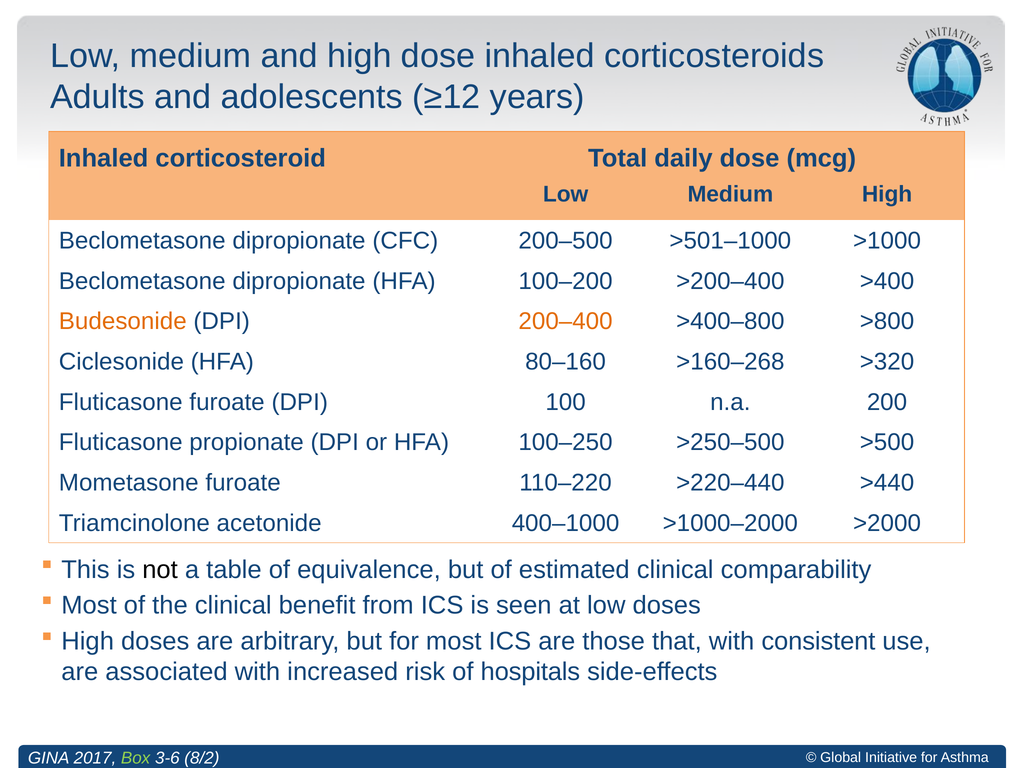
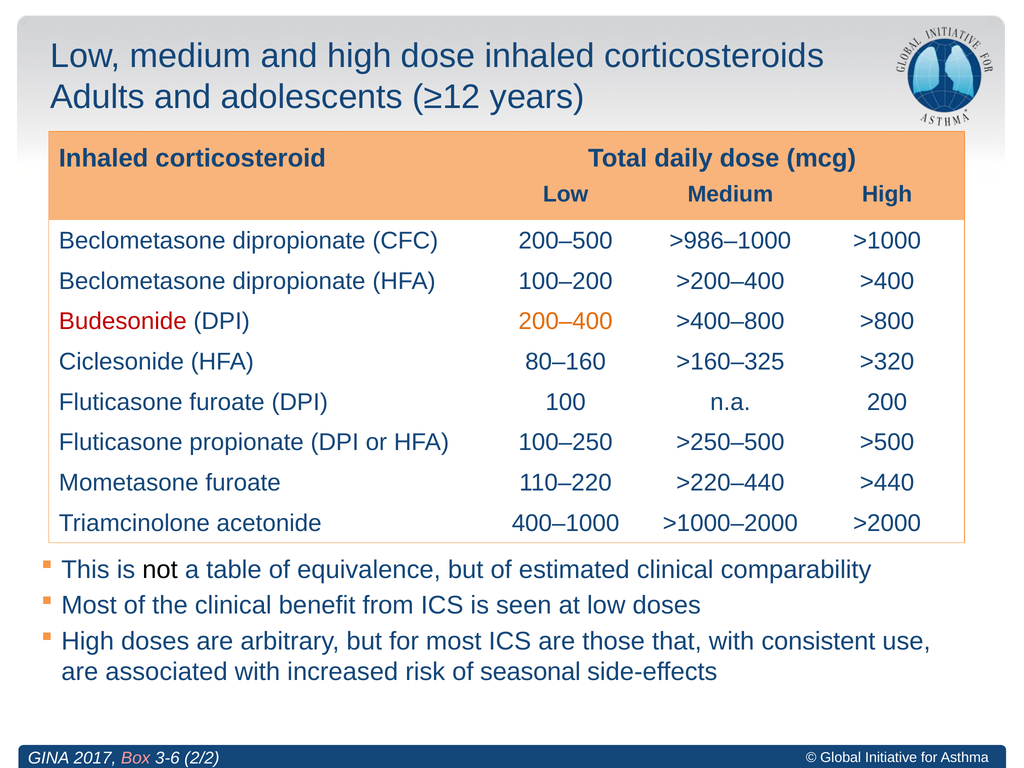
>501–1000: >501–1000 -> >986–1000 (730, 241)
Budesonide colour: orange -> red (123, 321)
>160–268: >160–268 -> >160–325 (730, 362)
hospitals: hospitals -> seasonal (530, 672)
Box colour: light green -> pink (136, 758)
8/2: 8/2 -> 2/2 (202, 758)
